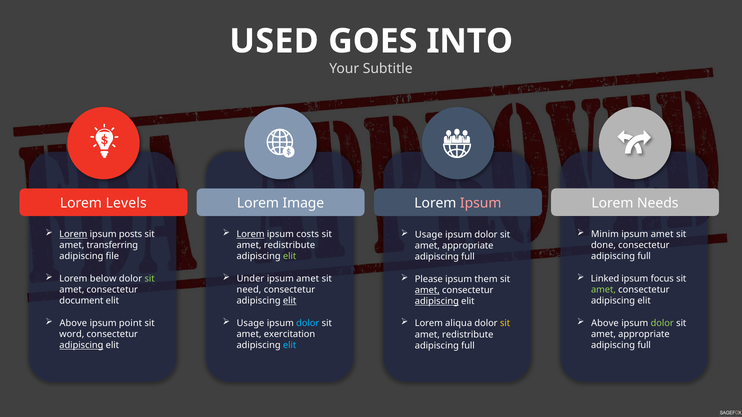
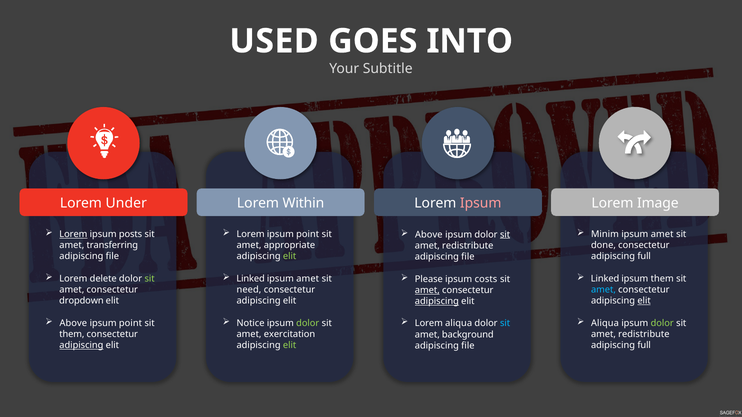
Levels: Levels -> Under (126, 203)
Image: Image -> Within (303, 203)
Needs: Needs -> Image (658, 203)
Lorem underline: present -> none (251, 234)
costs: costs -> point (308, 234)
Usage: Usage -> Above (429, 235)
sit underline: none -> present (505, 235)
redistribute: redistribute -> appropriate (289, 246)
appropriate: appropriate -> redistribute (468, 246)
full: full -> file (468, 257)
below: below -> delete (103, 279)
Under: Under -> Linked (251, 279)
ipsum focus: focus -> them (662, 279)
them: them -> costs (486, 279)
amet colour: light green -> light blue (603, 290)
document: document -> dropdown (81, 301)
elit underline: present -> none (290, 301)
elit underline: none -> present (644, 301)
Usage: Usage -> Notice (251, 323)
dolor colour: light blue -> light green (308, 323)
Above: Above -> Aliqua (605, 323)
sit colour: yellow -> light blue (505, 324)
word: word -> them (72, 335)
appropriate: appropriate -> redistribute (644, 335)
redistribute: redistribute -> background (468, 335)
elit colour: light blue -> light green (290, 346)
full: full -> file (468, 346)
